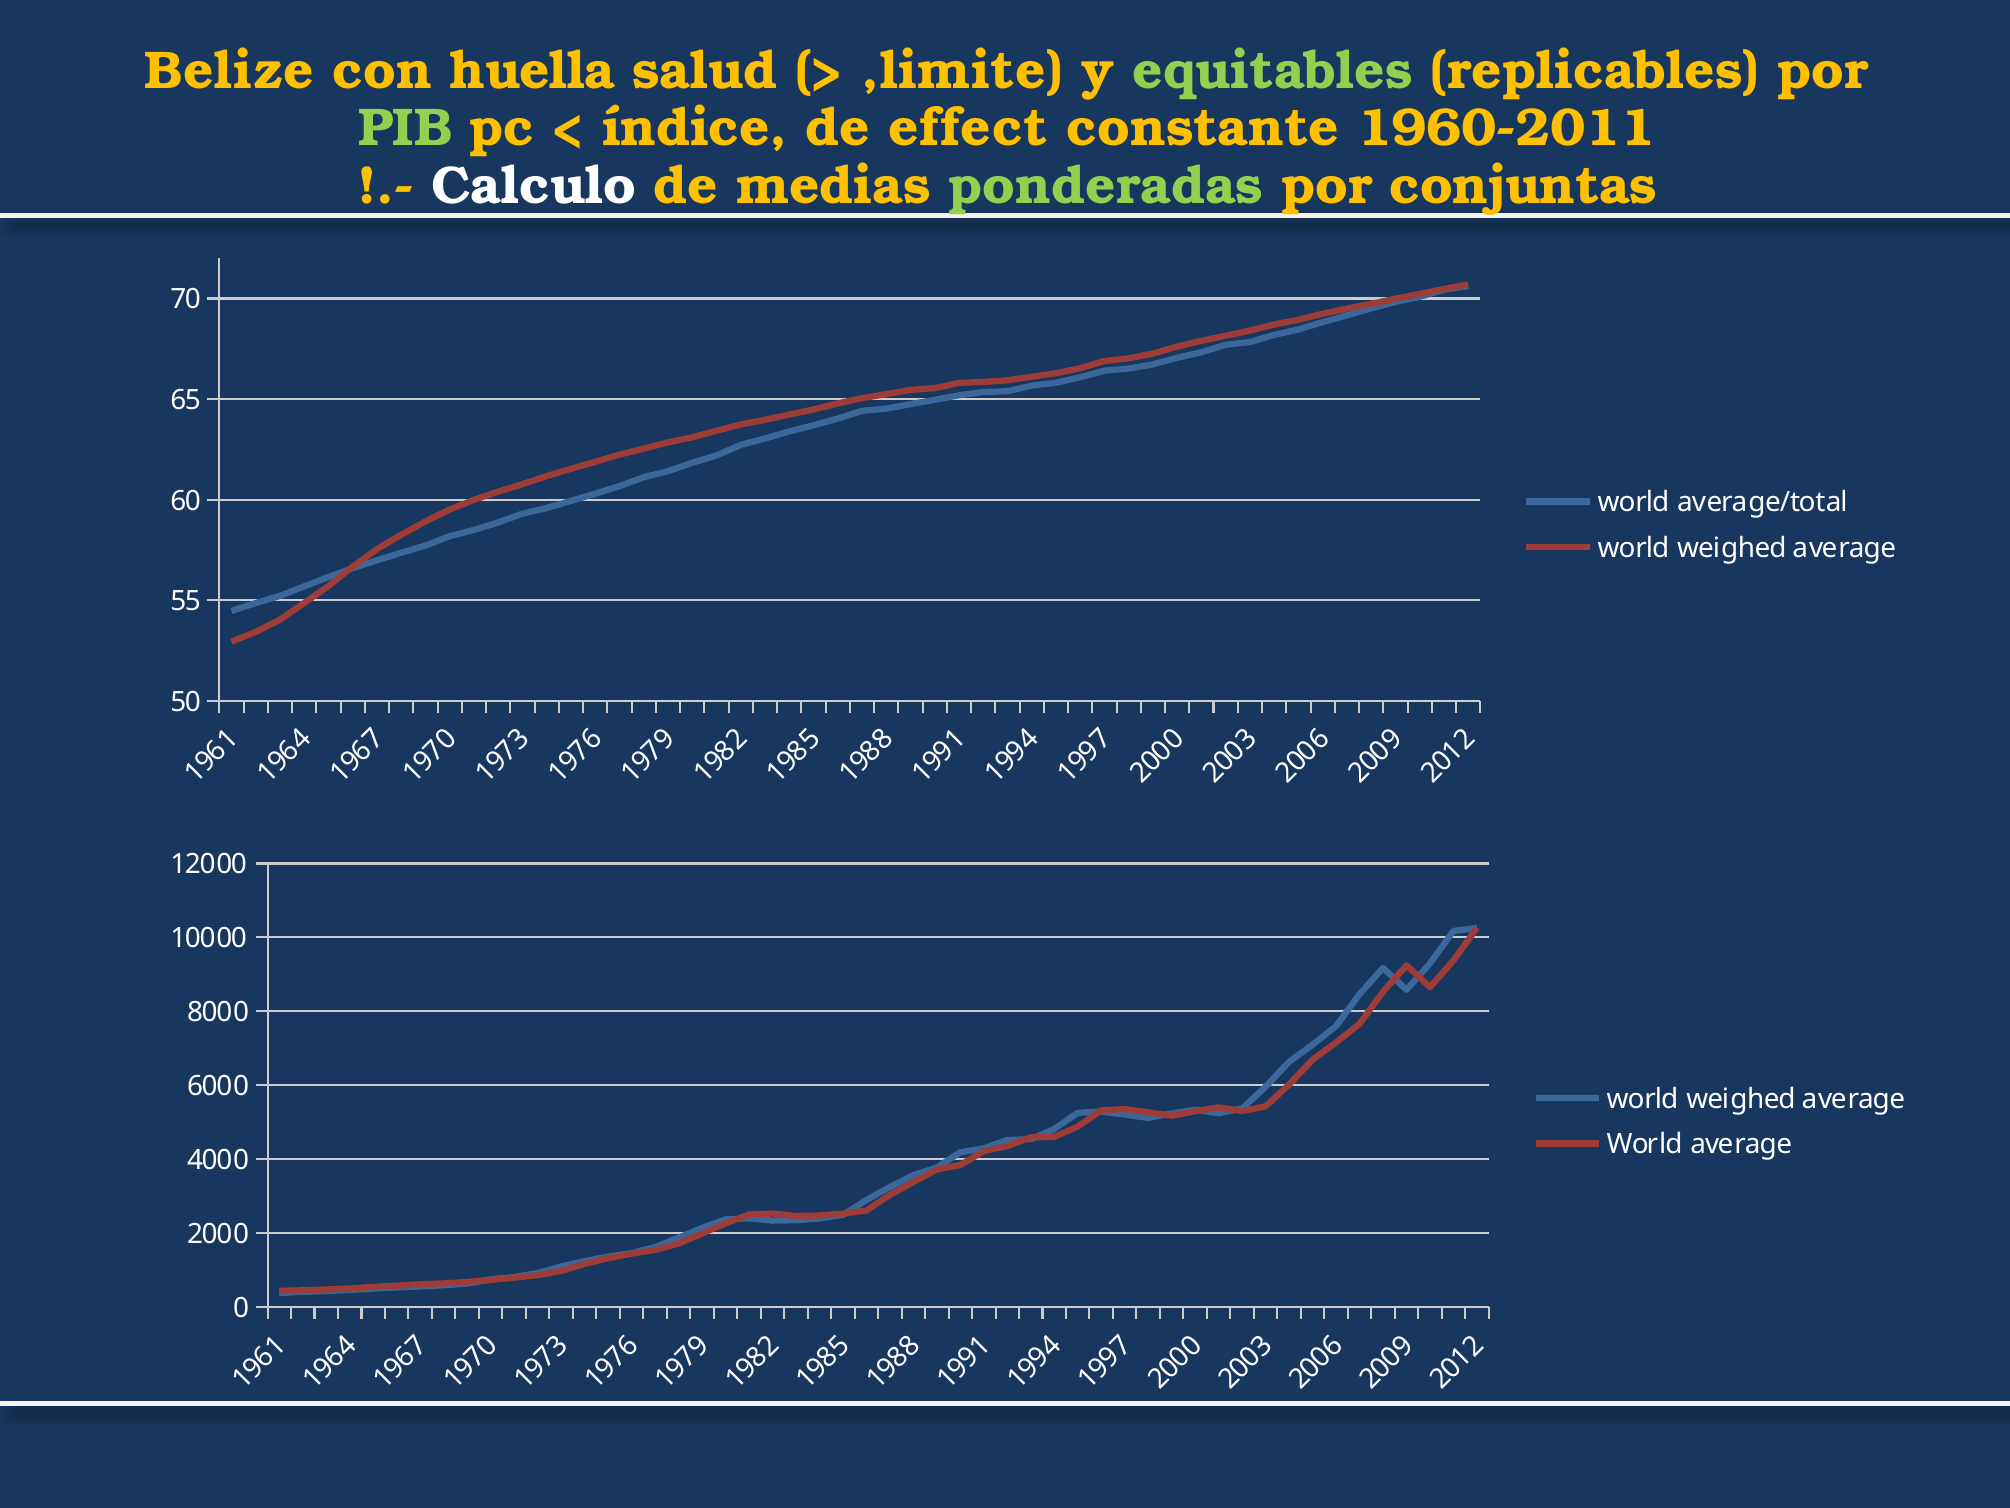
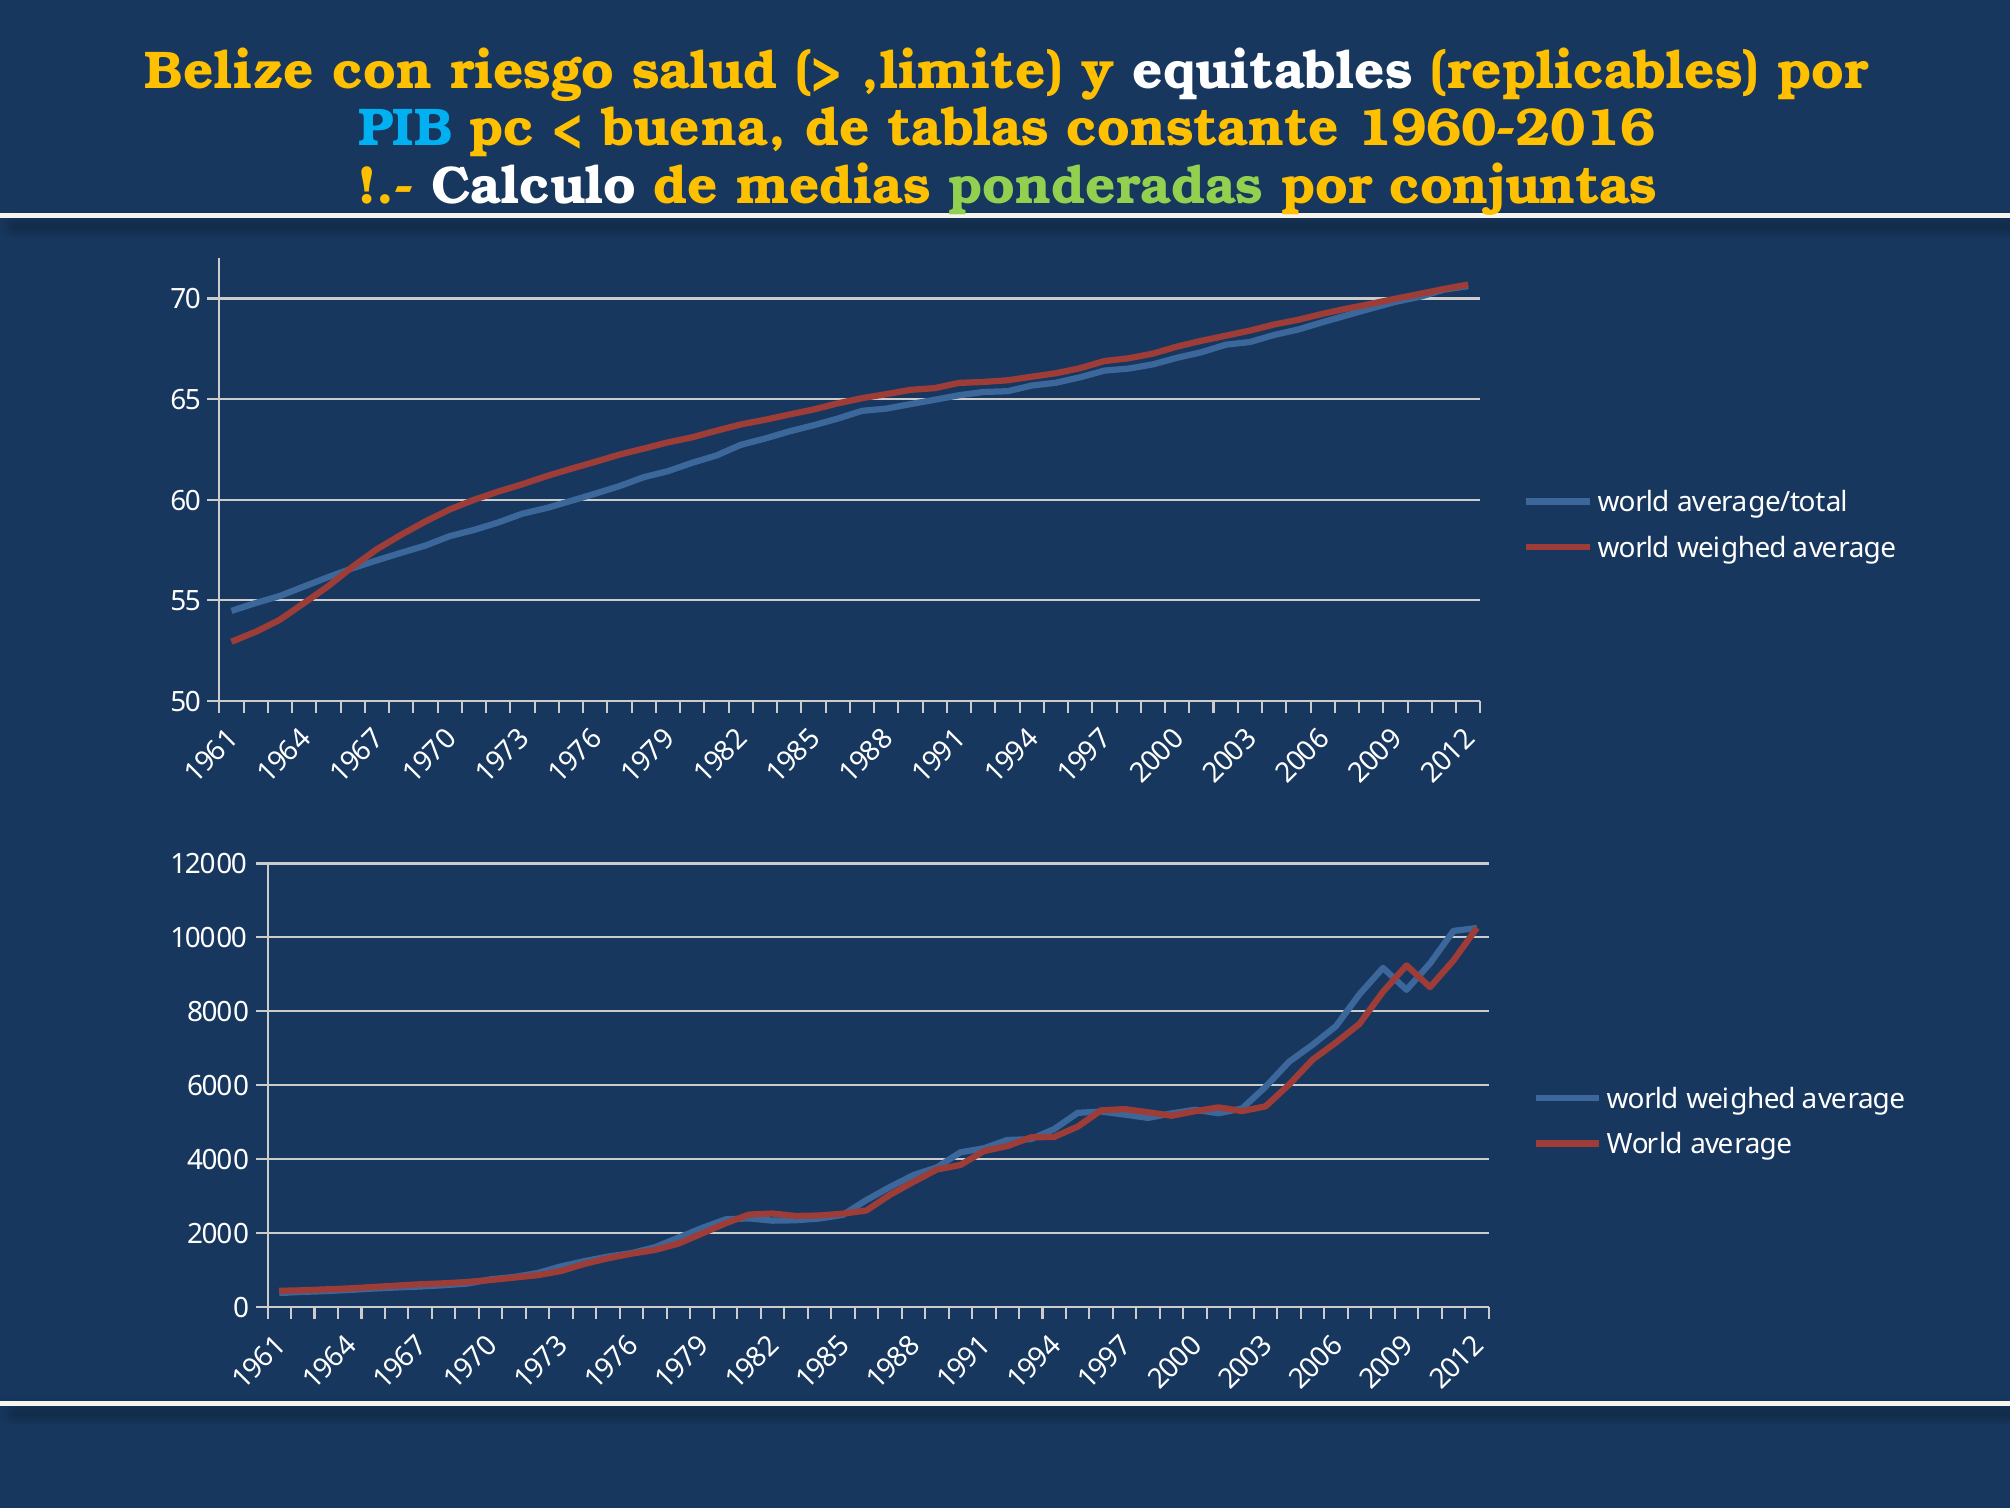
huella: huella -> riesgo (532, 71)
equitables colour: light green -> white (1273, 71)
PIB colour: light green -> light blue (405, 128)
índice: índice -> buena (694, 128)
effect: effect -> tablas (969, 128)
1960-2011: 1960-2011 -> 1960-2016 (1506, 128)
